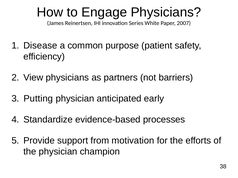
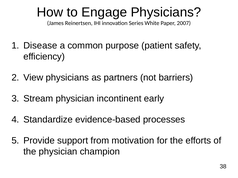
Putting: Putting -> Stream (38, 99)
anticipated: anticipated -> incontinent (119, 99)
